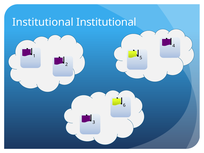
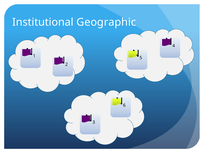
Institutional Institutional: Institutional -> Geographic (106, 22)
